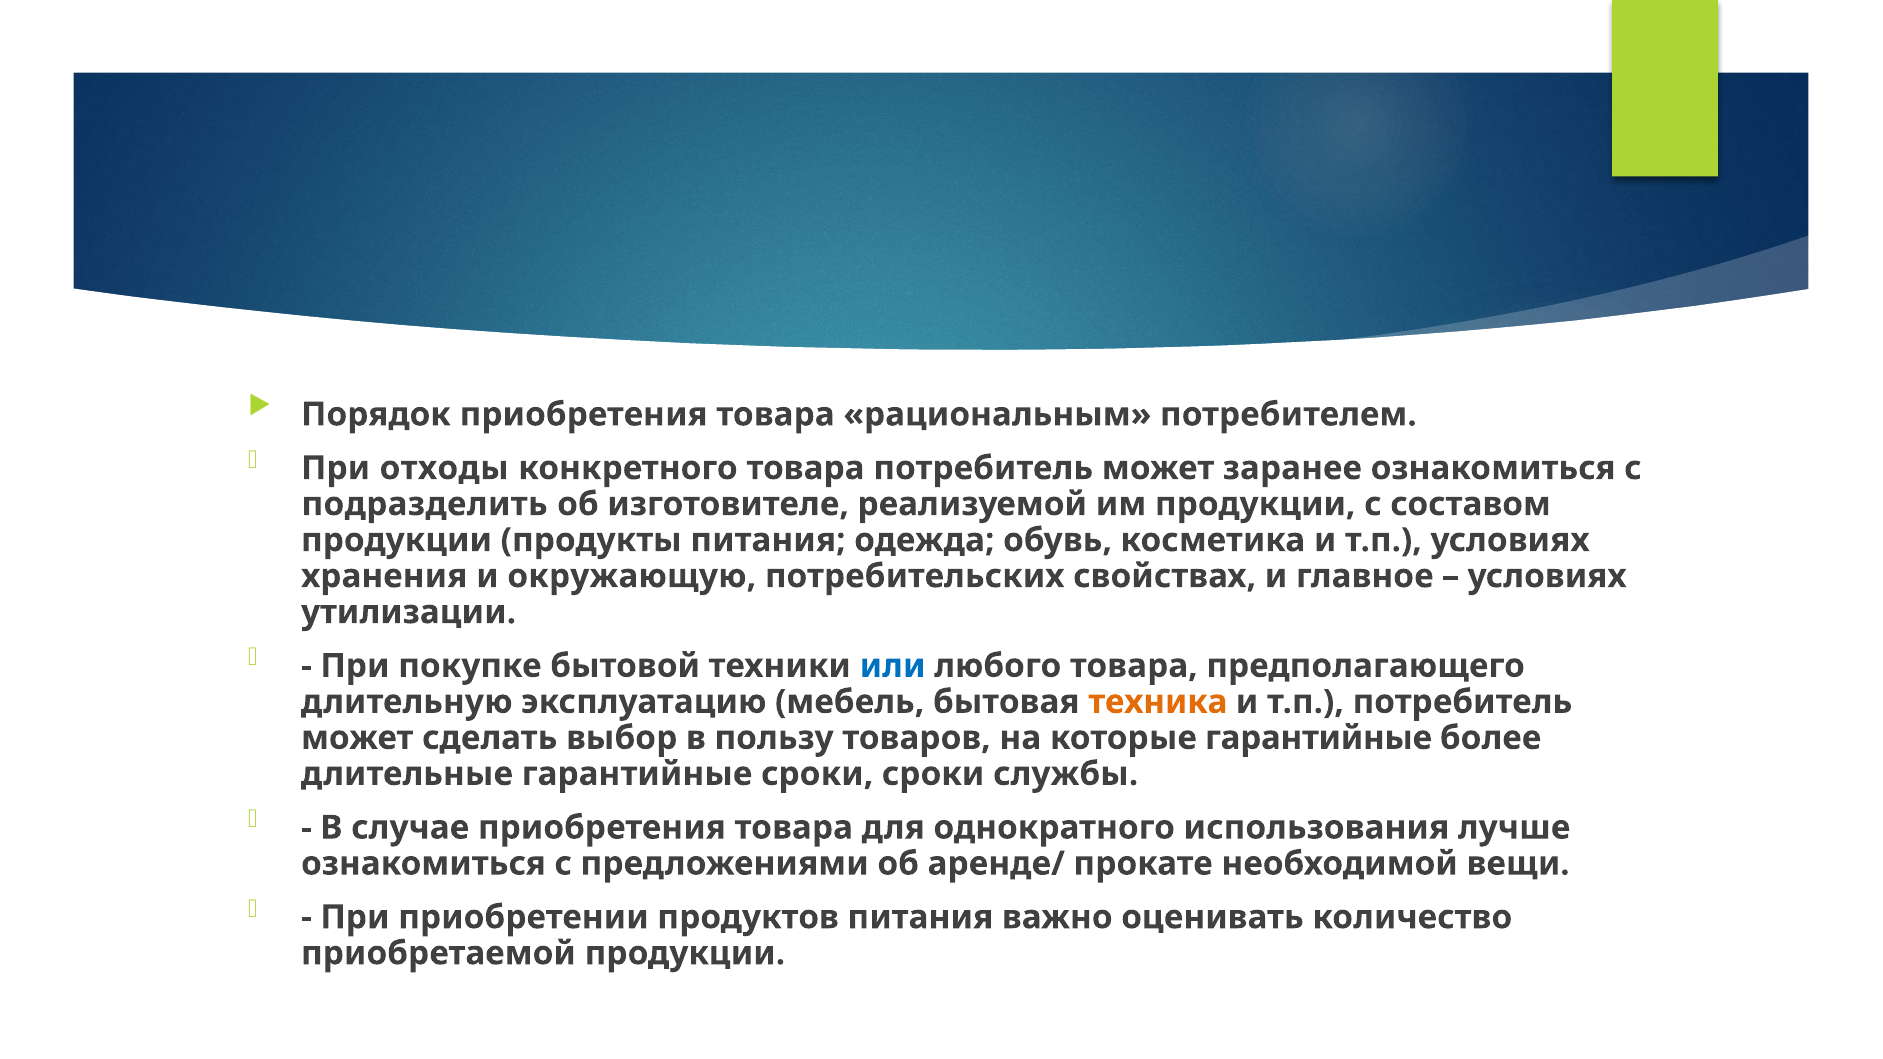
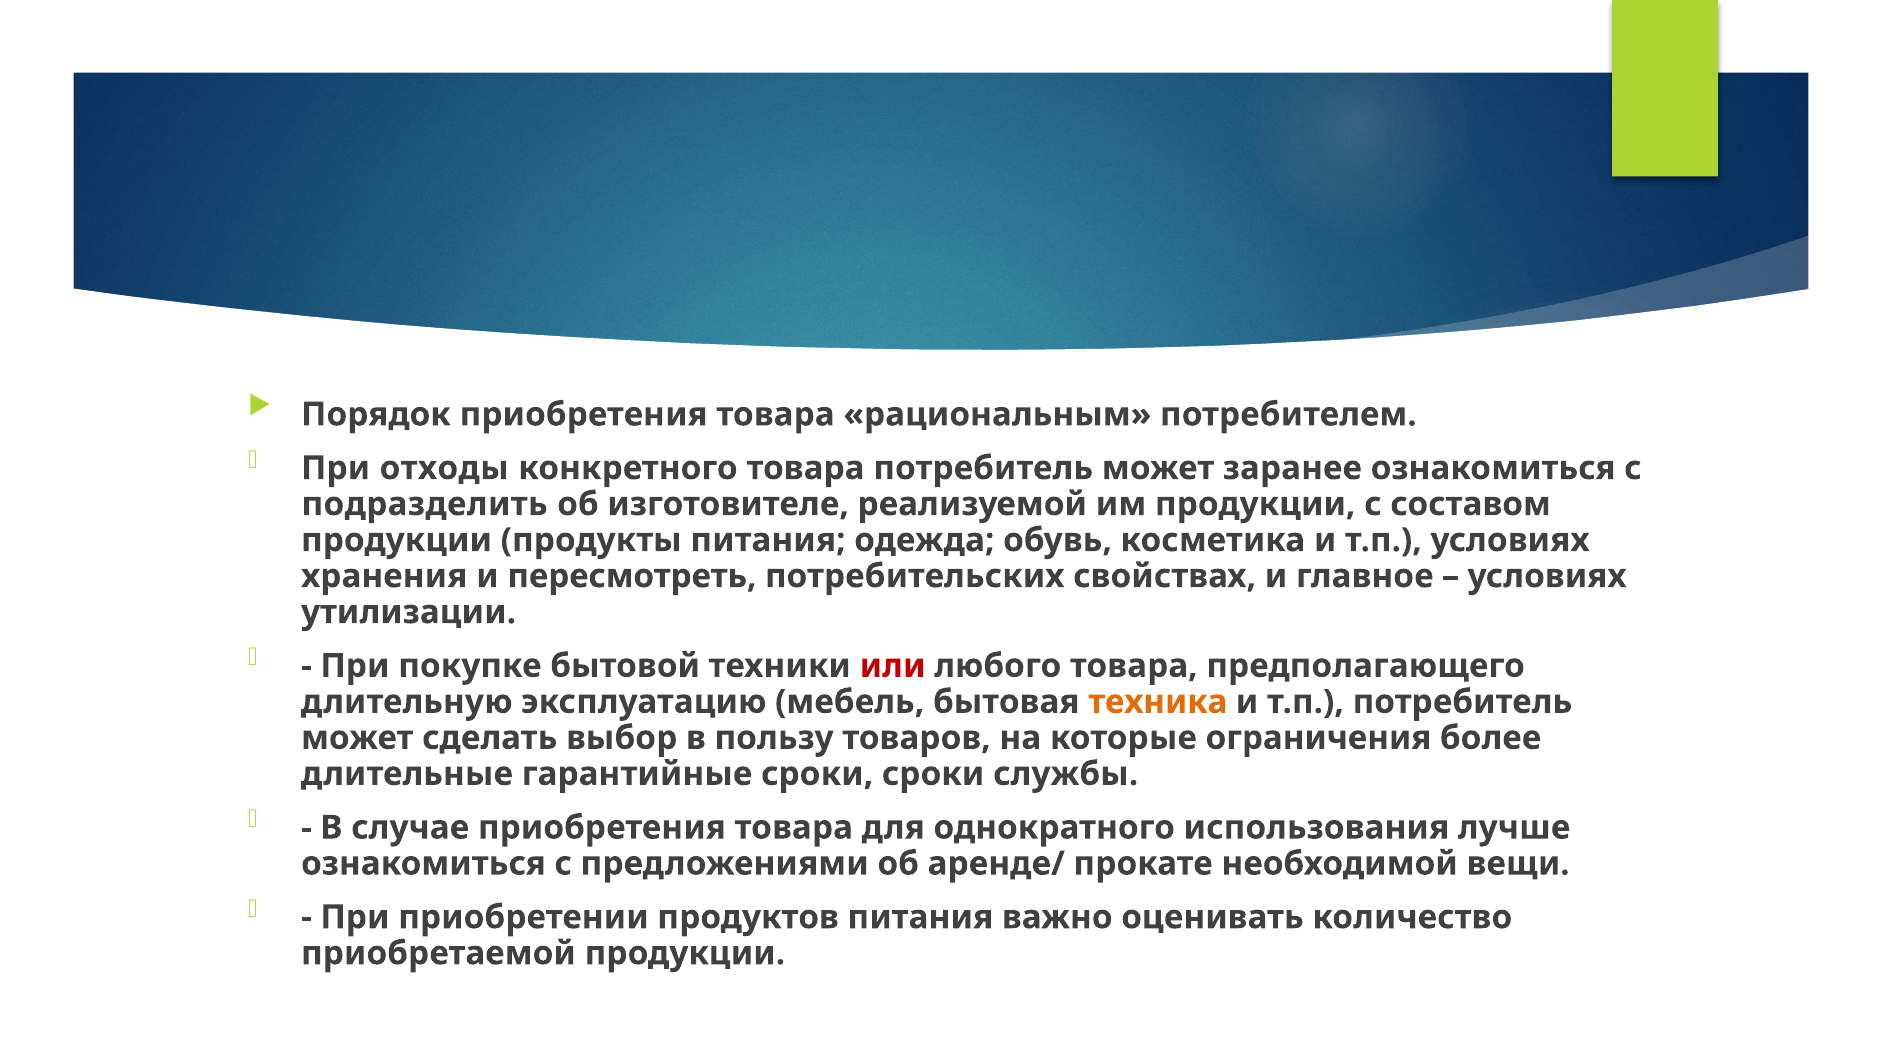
окружающую: окружающую -> пересмотреть (632, 576)
или colour: blue -> red (893, 666)
которые гарантийные: гарантийные -> ограничения (1318, 738)
